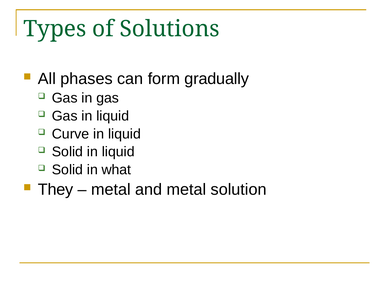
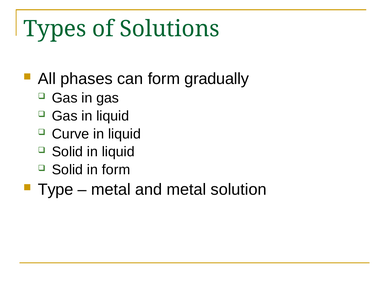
in what: what -> form (116, 170)
They: They -> Type (56, 189)
